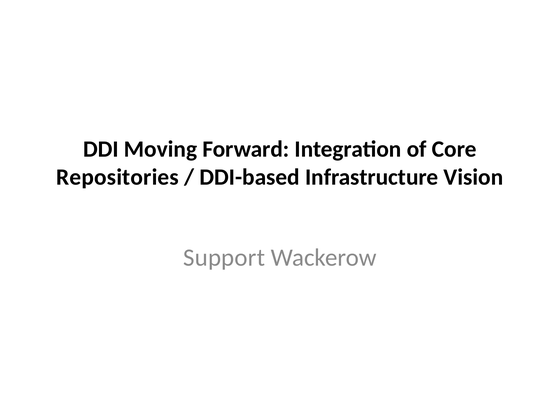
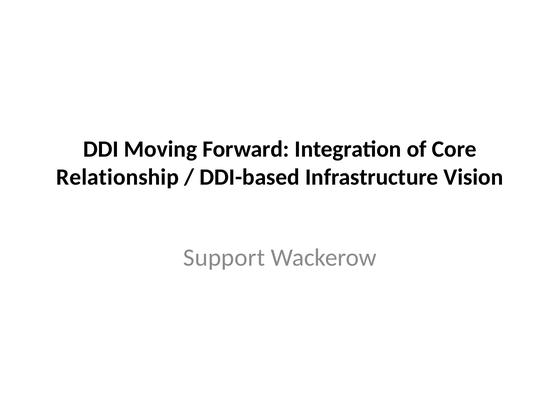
Repositories: Repositories -> Relationship (118, 177)
